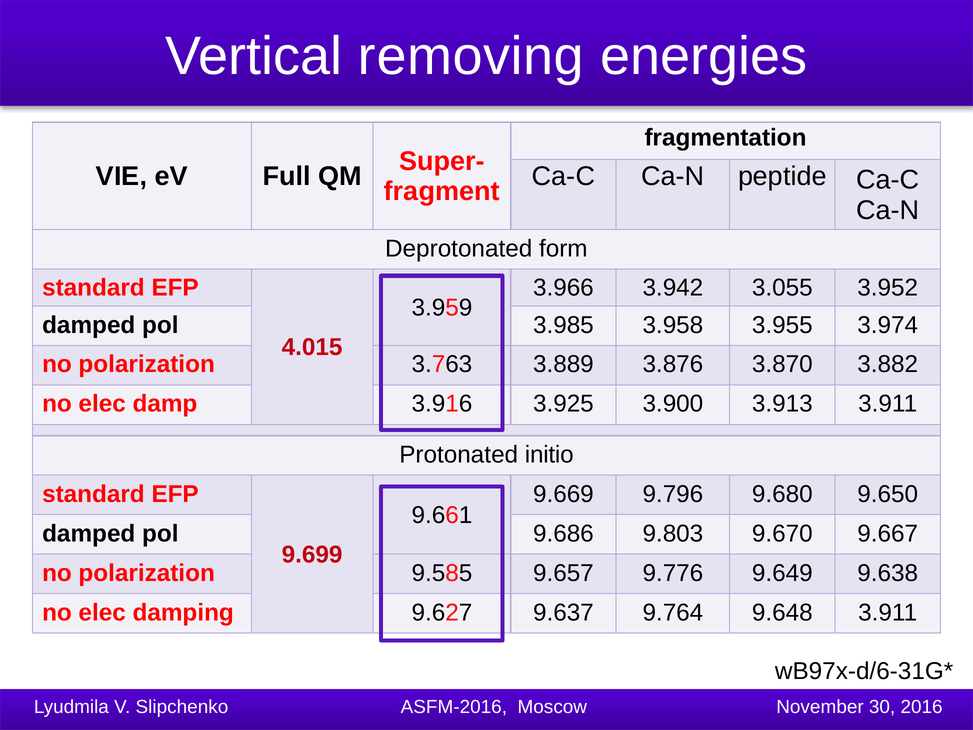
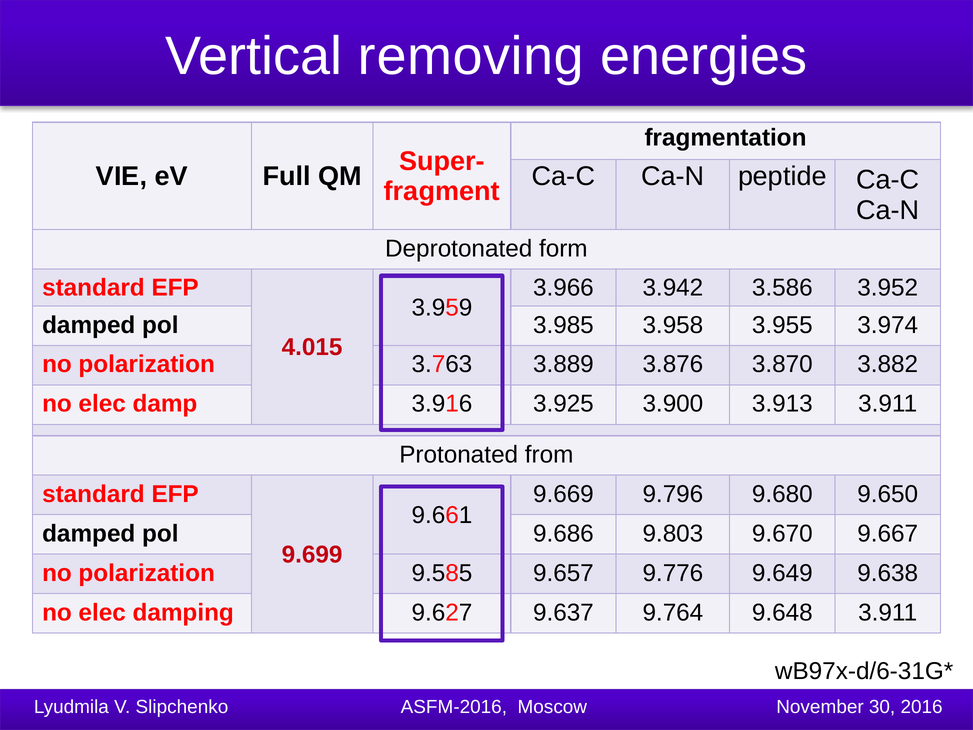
3.055: 3.055 -> 3.586 (782, 288)
initio: initio -> from (549, 454)
